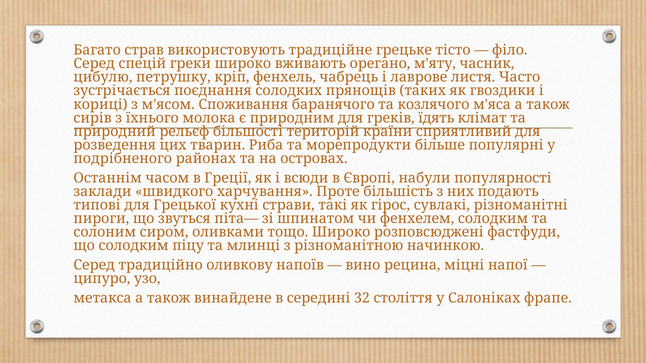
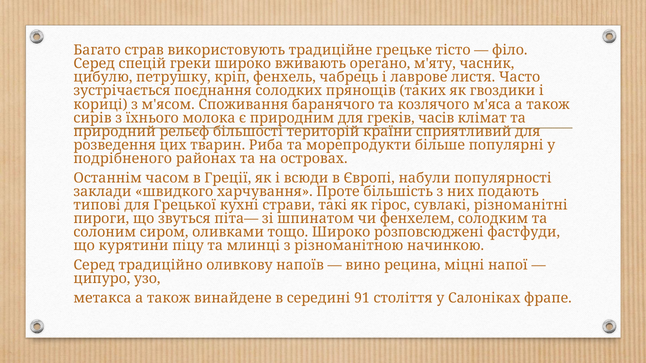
їдять: їдять -> часів (436, 118)
що солодким: солодким -> курятини (134, 246)
32: 32 -> 91 (362, 298)
